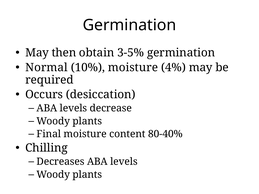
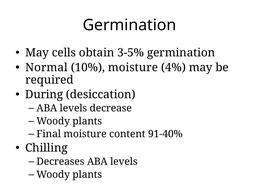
then: then -> cells (64, 53)
Occurs: Occurs -> During (44, 95)
80-40%: 80-40% -> 91-40% (165, 134)
